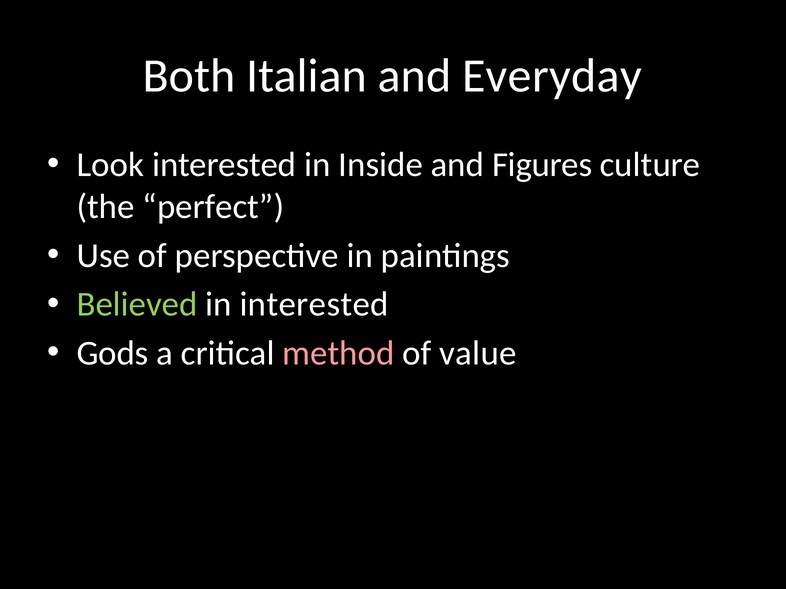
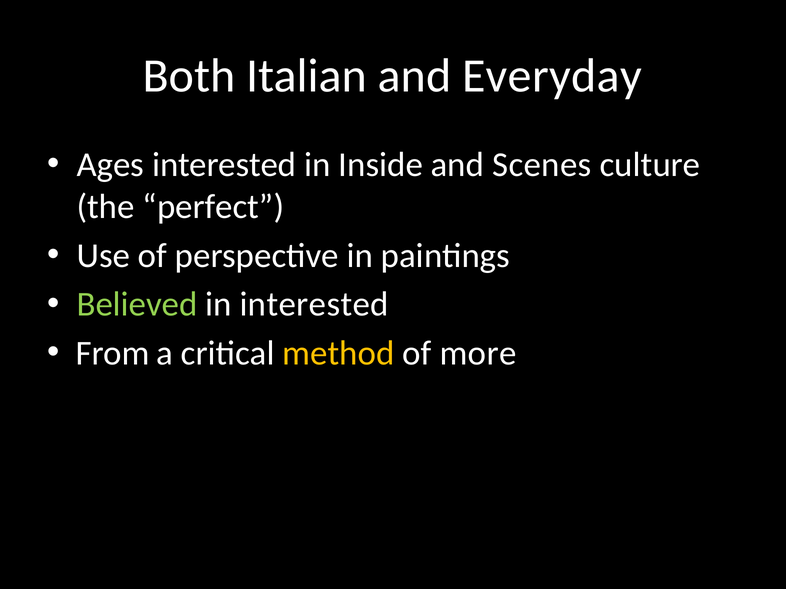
Look: Look -> Ages (110, 165)
Figures: Figures -> Scenes (542, 165)
Gods: Gods -> From (113, 354)
method colour: pink -> yellow (338, 354)
value: value -> more (478, 354)
